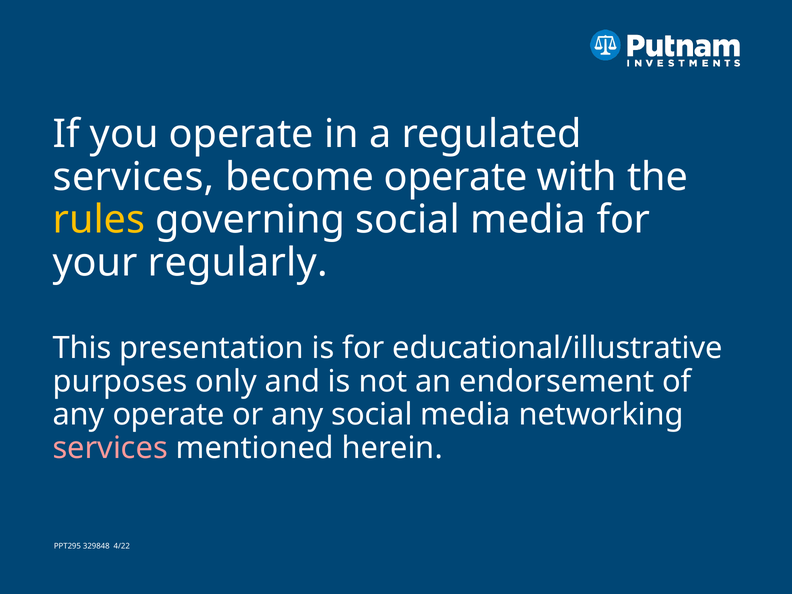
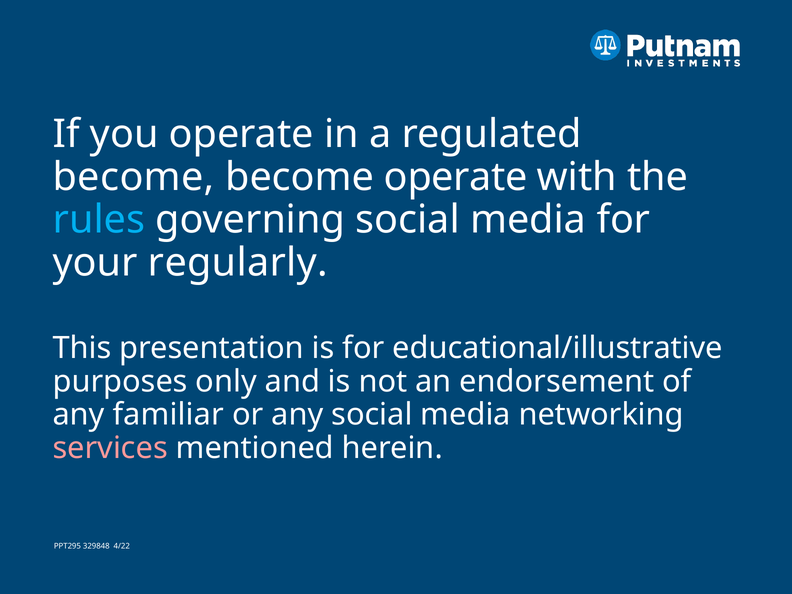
services: services -> become (134, 177)
rules colour: yellow -> light blue (99, 220)
any operate: operate -> familiar (168, 415)
